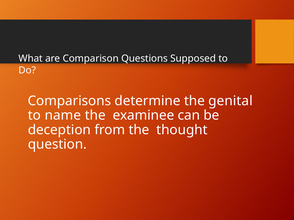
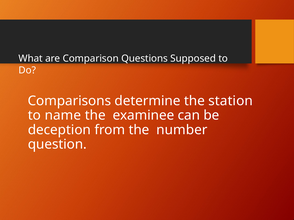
genital: genital -> station (231, 101)
thought: thought -> number (182, 130)
